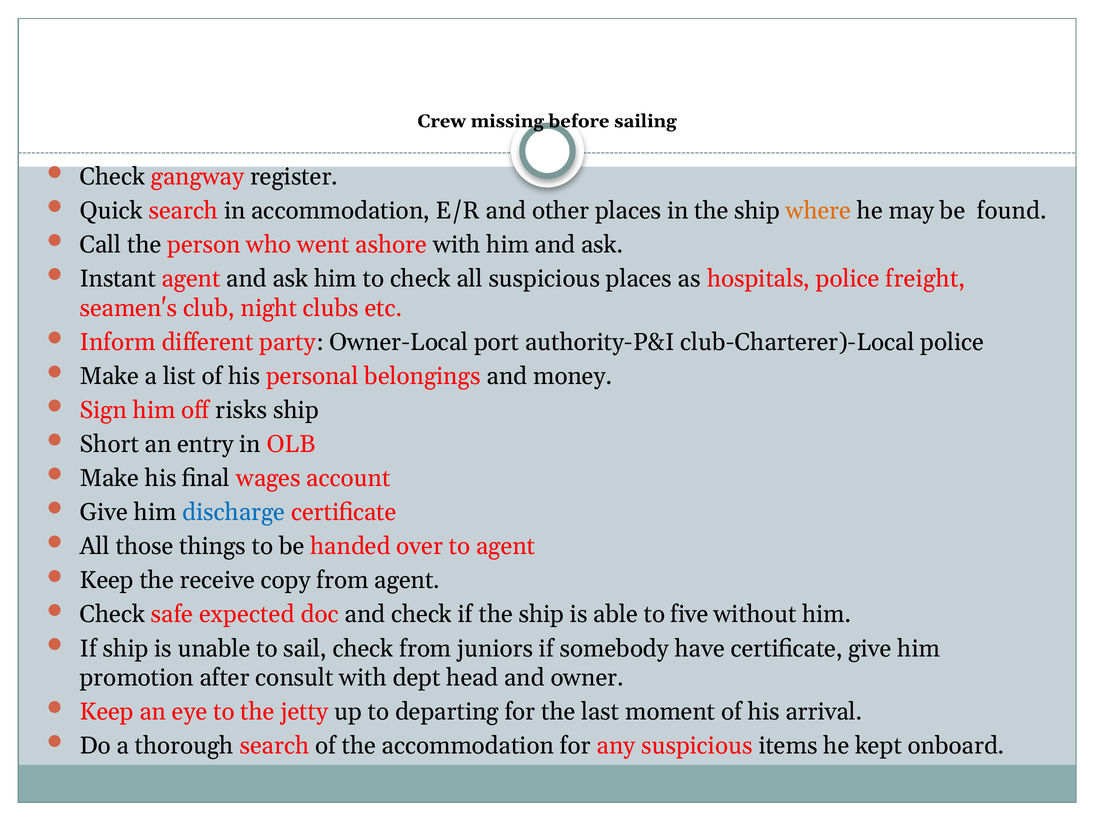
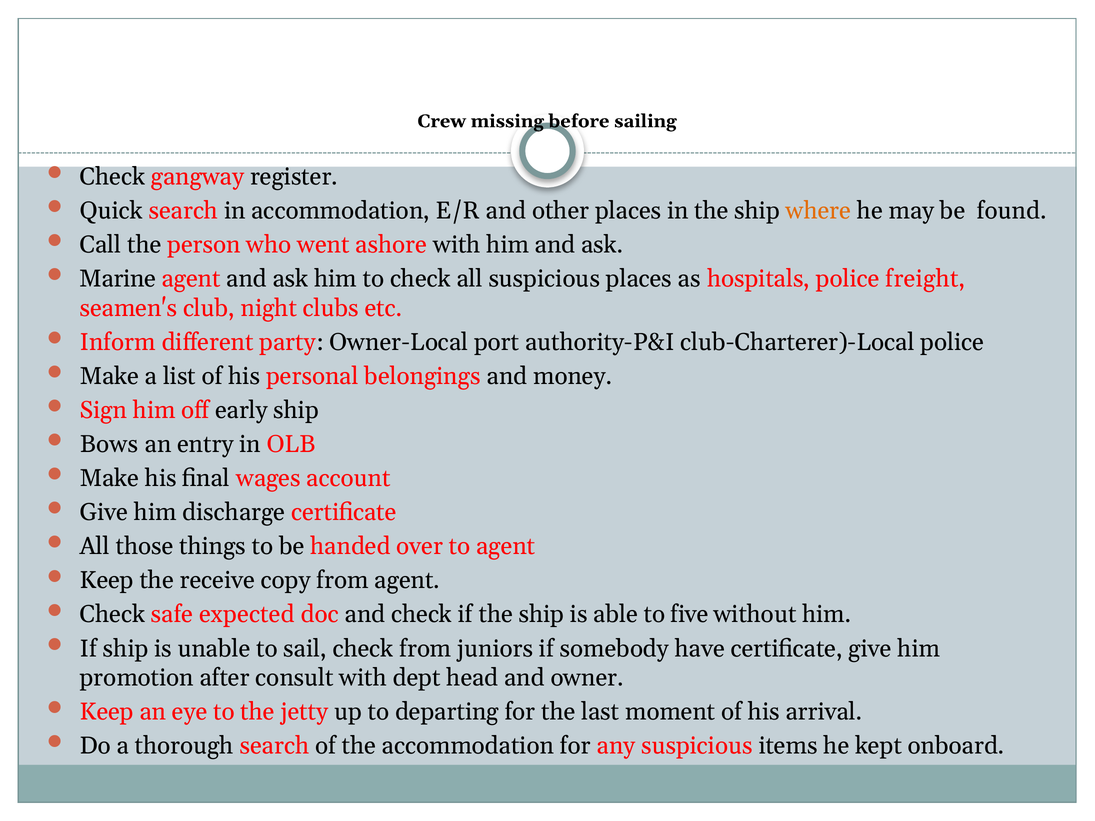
Instant: Instant -> Marine (118, 279)
risks: risks -> early (242, 410)
Short: Short -> Bows (109, 444)
discharge colour: blue -> black (234, 512)
